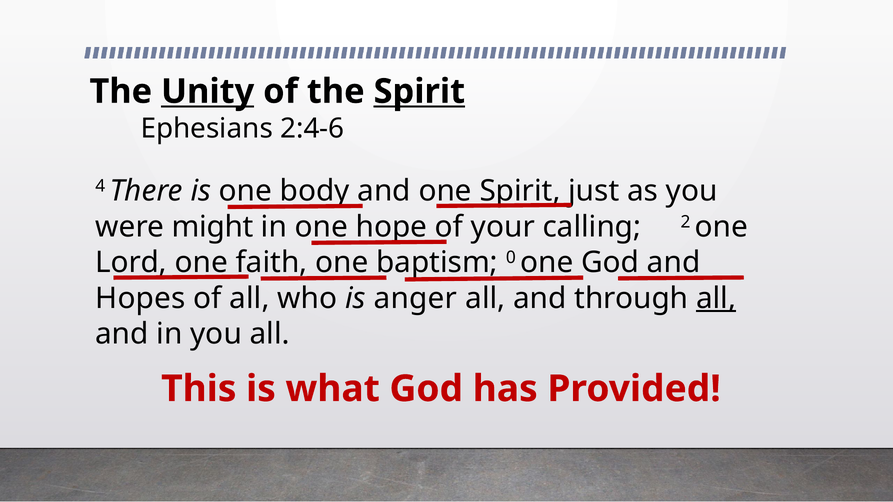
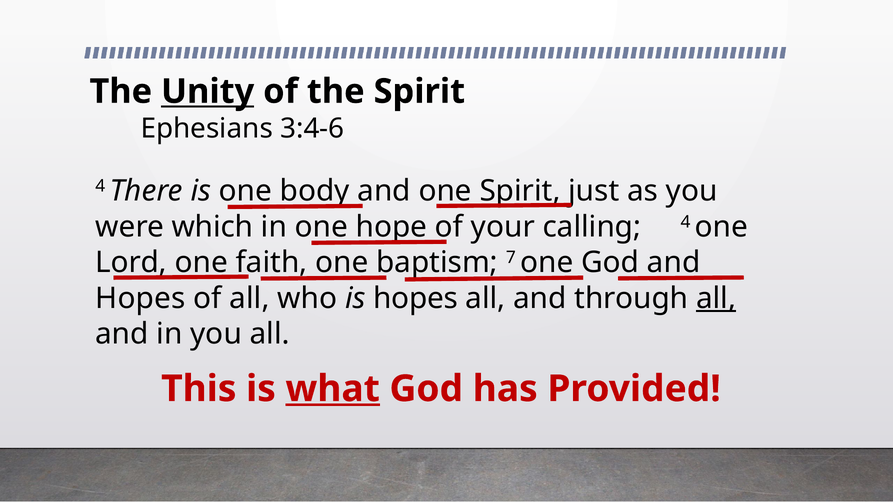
Spirit underline: present -> none (419, 92)
2:4-6: 2:4-6 -> 3:4-6 (312, 128)
might: might -> which (213, 227)
calling 2: 2 -> 4 (686, 222)
0: 0 -> 7 (511, 258)
is anger: anger -> hopes (416, 298)
what underline: none -> present (333, 389)
